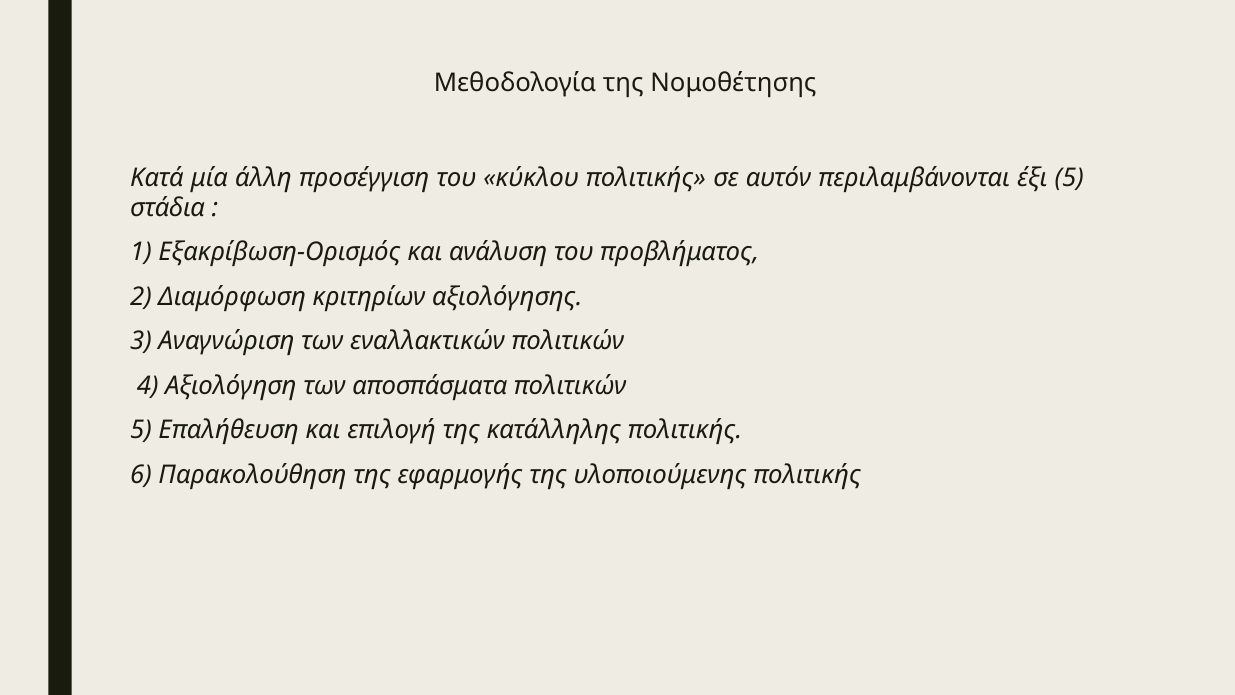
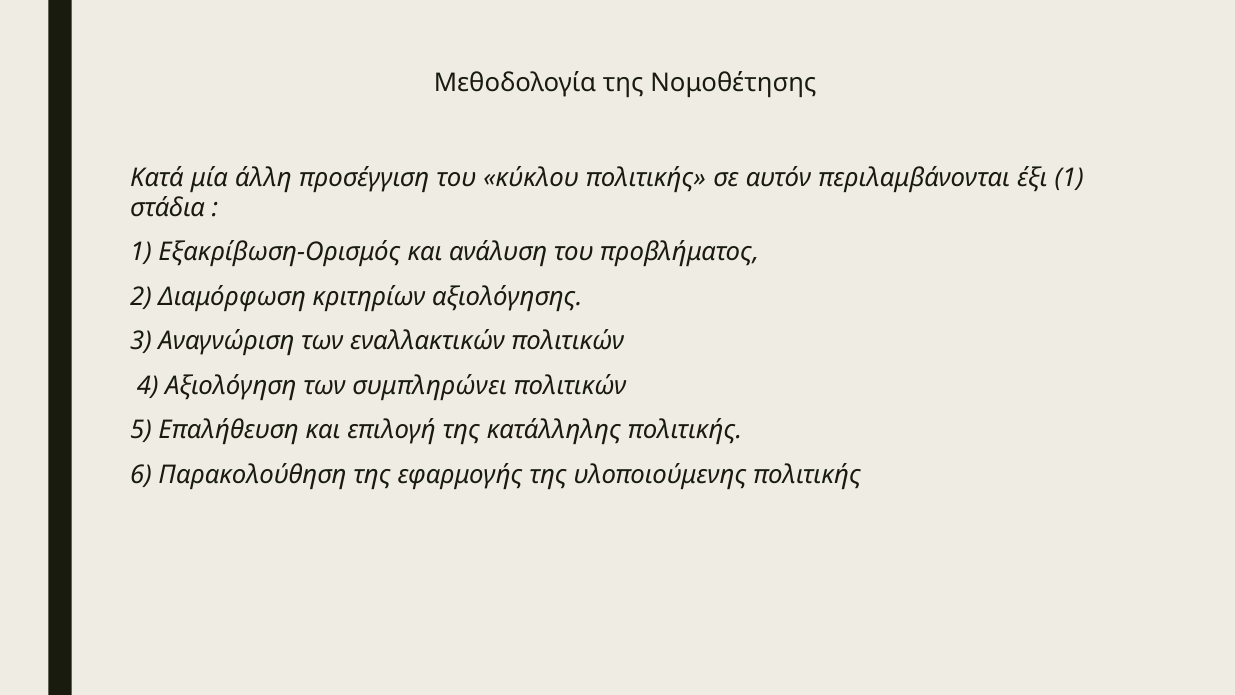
έξι 5: 5 -> 1 (1069, 178)
αποσπάσματα: αποσπάσματα -> συμπληρώνει (430, 386)
